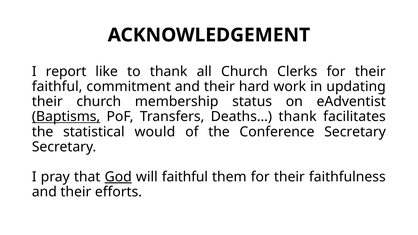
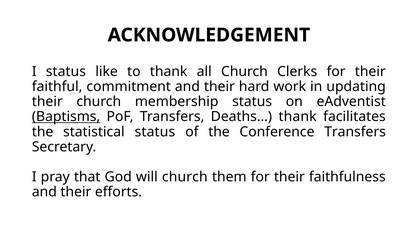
I report: report -> status (66, 72)
statistical would: would -> status (155, 132)
Conference Secretary: Secretary -> Transfers (355, 132)
God underline: present -> none (118, 177)
will faithful: faithful -> church (185, 177)
